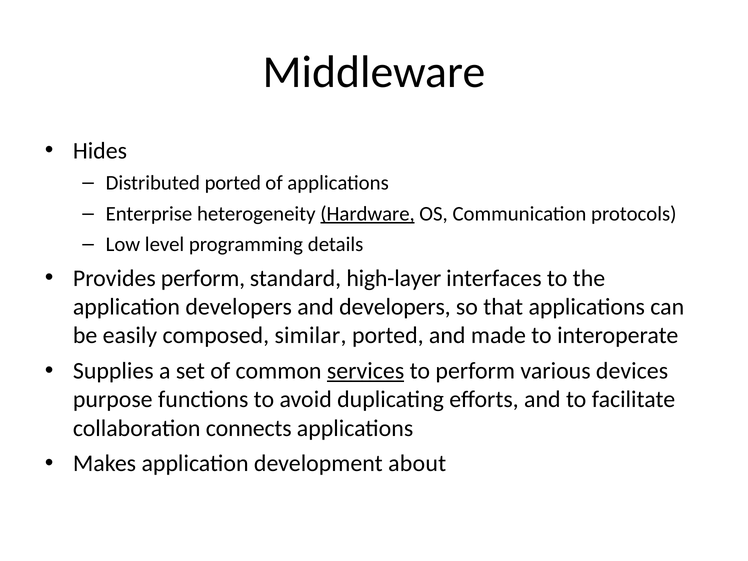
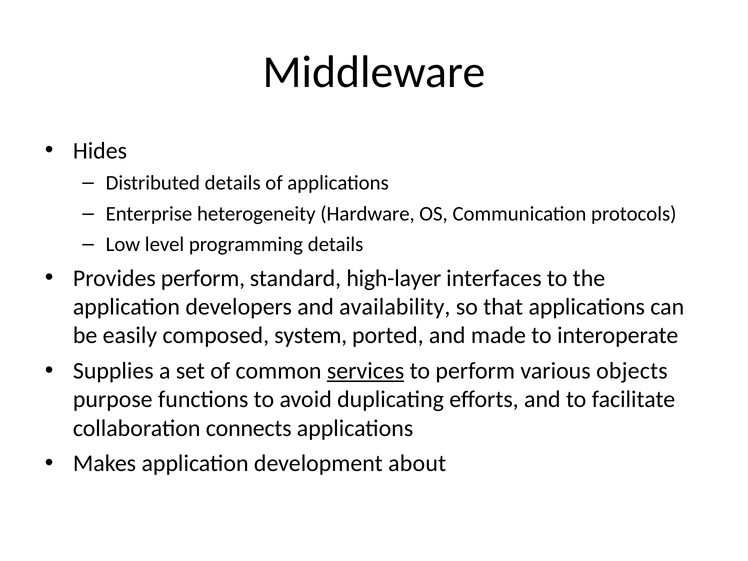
Distributed ported: ported -> details (233, 183)
Hardware underline: present -> none (368, 214)
and developers: developers -> availability (395, 307)
similar: similar -> system (311, 336)
devices: devices -> objects (632, 371)
